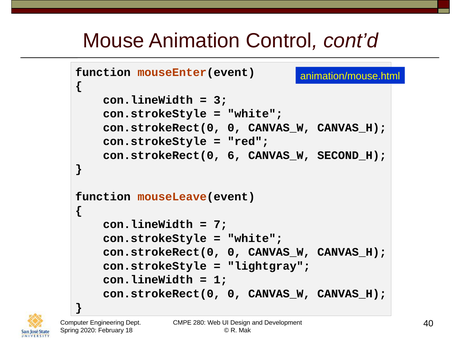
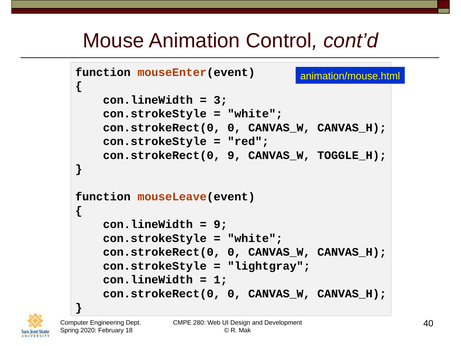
con.strokeRect(0 6: 6 -> 9 (234, 155)
SECOND_H: SECOND_H -> TOGGLE_H (352, 155)
7: 7 -> 9 (221, 224)
